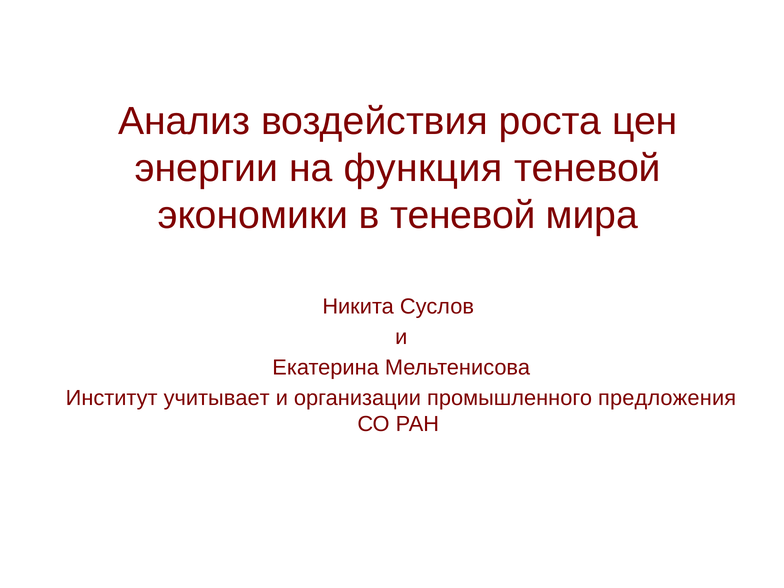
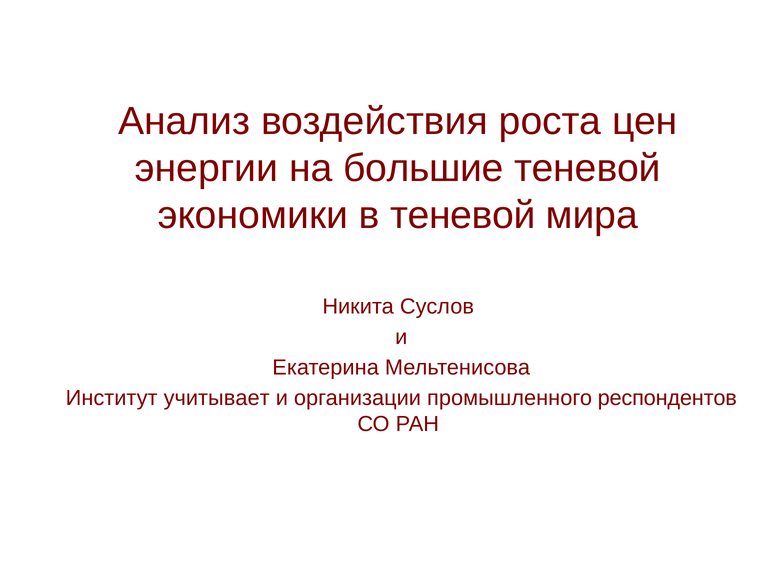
функция: функция -> большие (423, 168)
предложения: предложения -> респондентов (667, 398)
